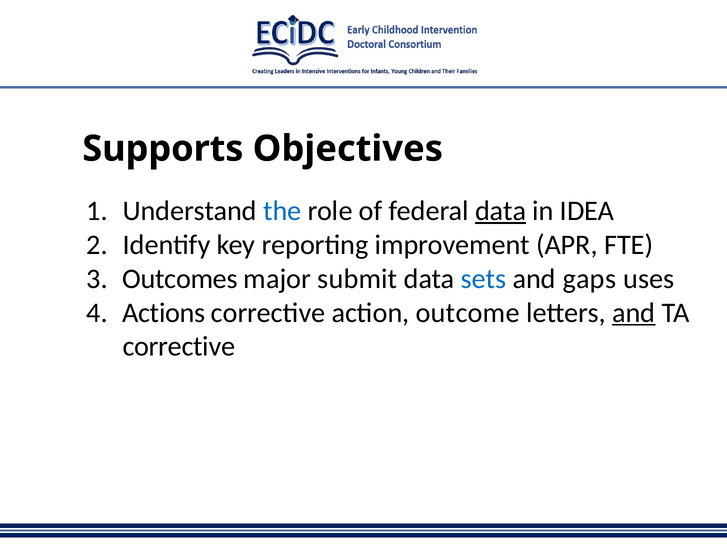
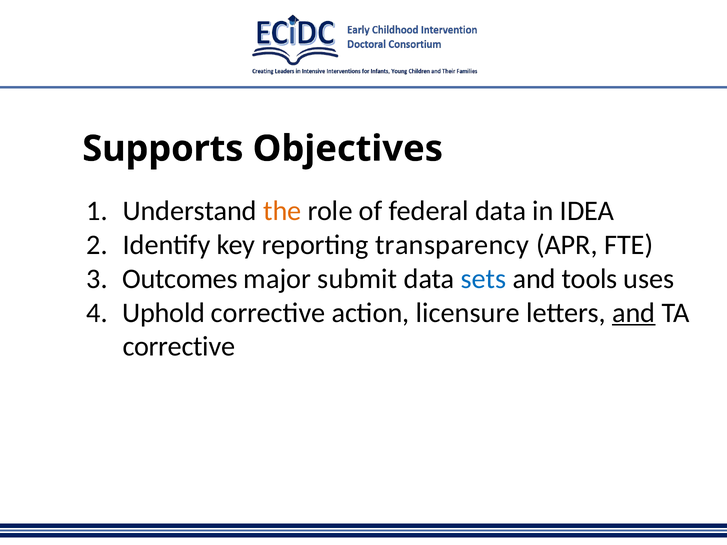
the colour: blue -> orange (282, 211)
data underline: present -> none (501, 211)
improvement: improvement -> transparency (452, 245)
gaps: gaps -> tools (590, 279)
Actions: Actions -> Uphold (164, 313)
outcome: outcome -> licensure (468, 313)
